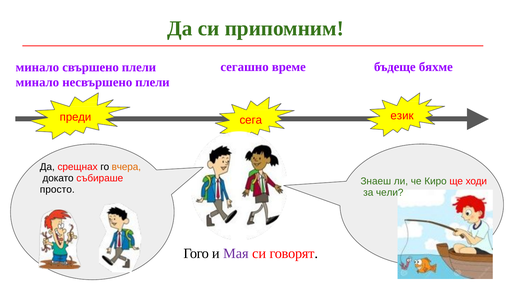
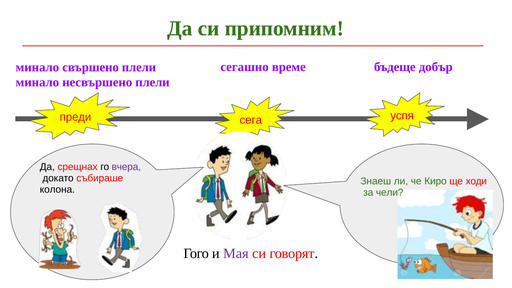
бяхме: бяхме -> добър (436, 67)
език: език -> успя (402, 116)
вчера colour: orange -> purple (126, 167)
просто: просто -> колона (57, 190)
